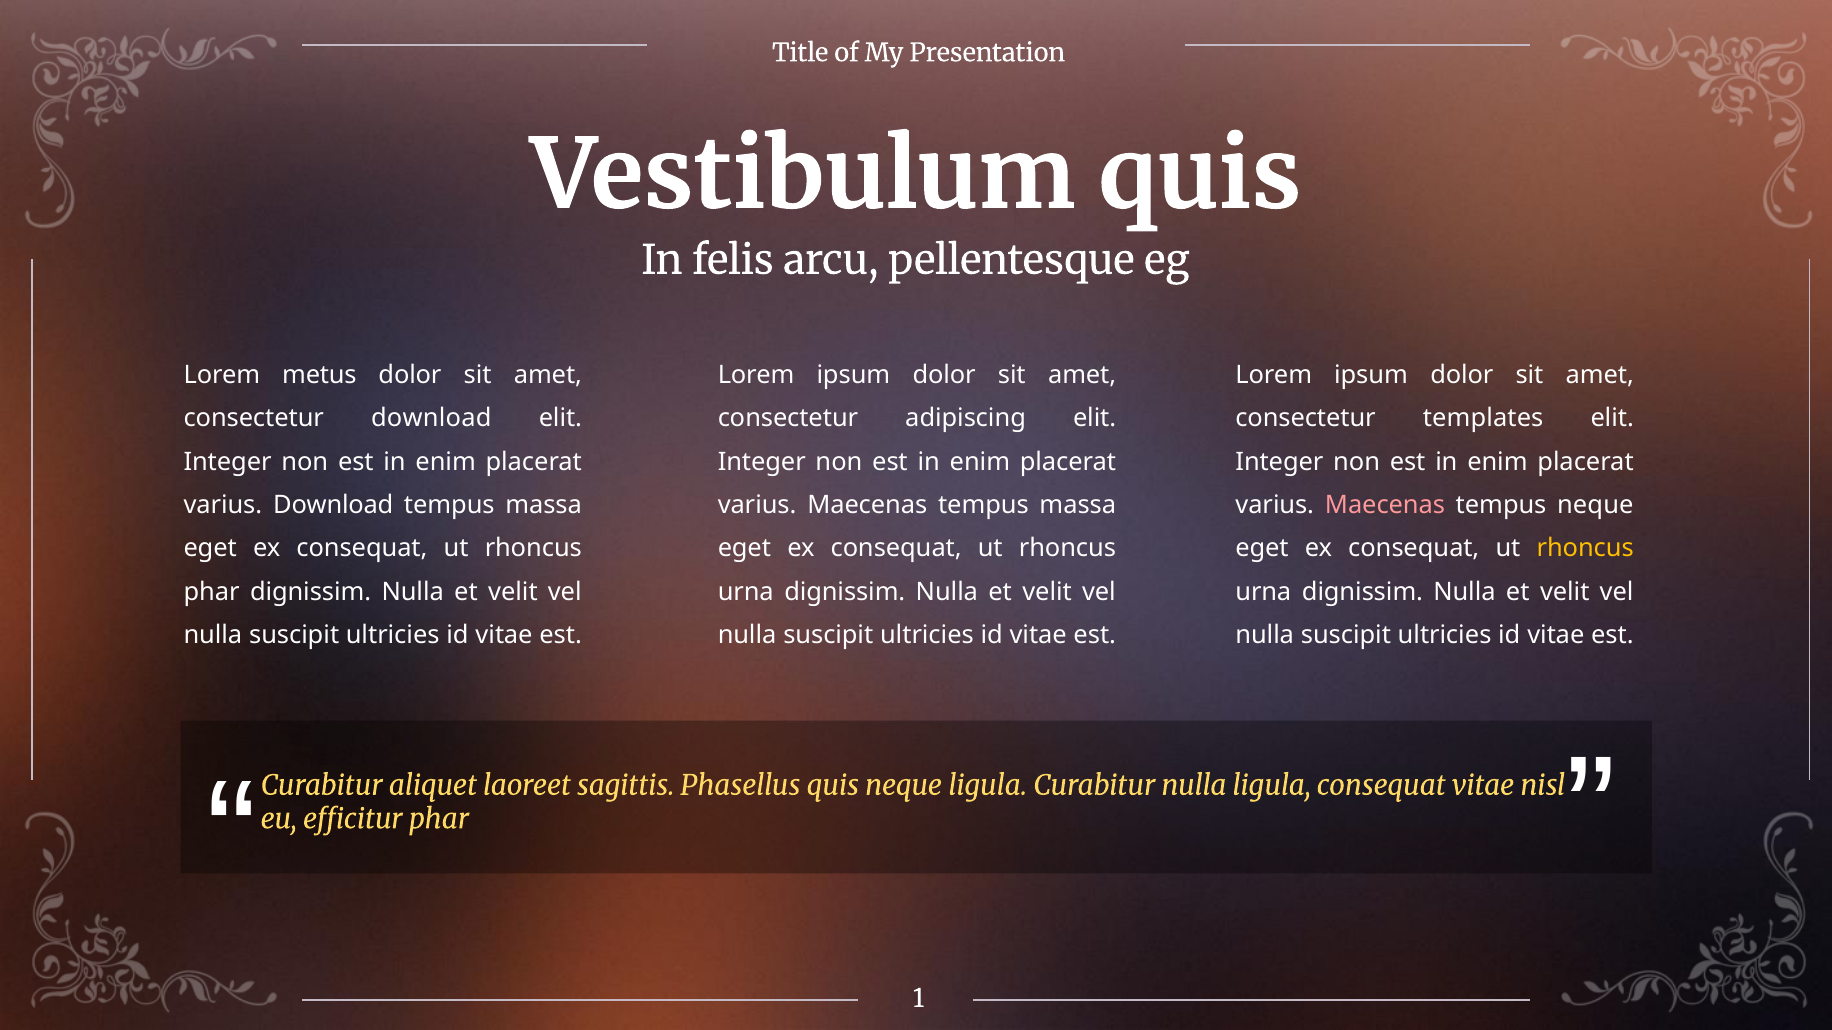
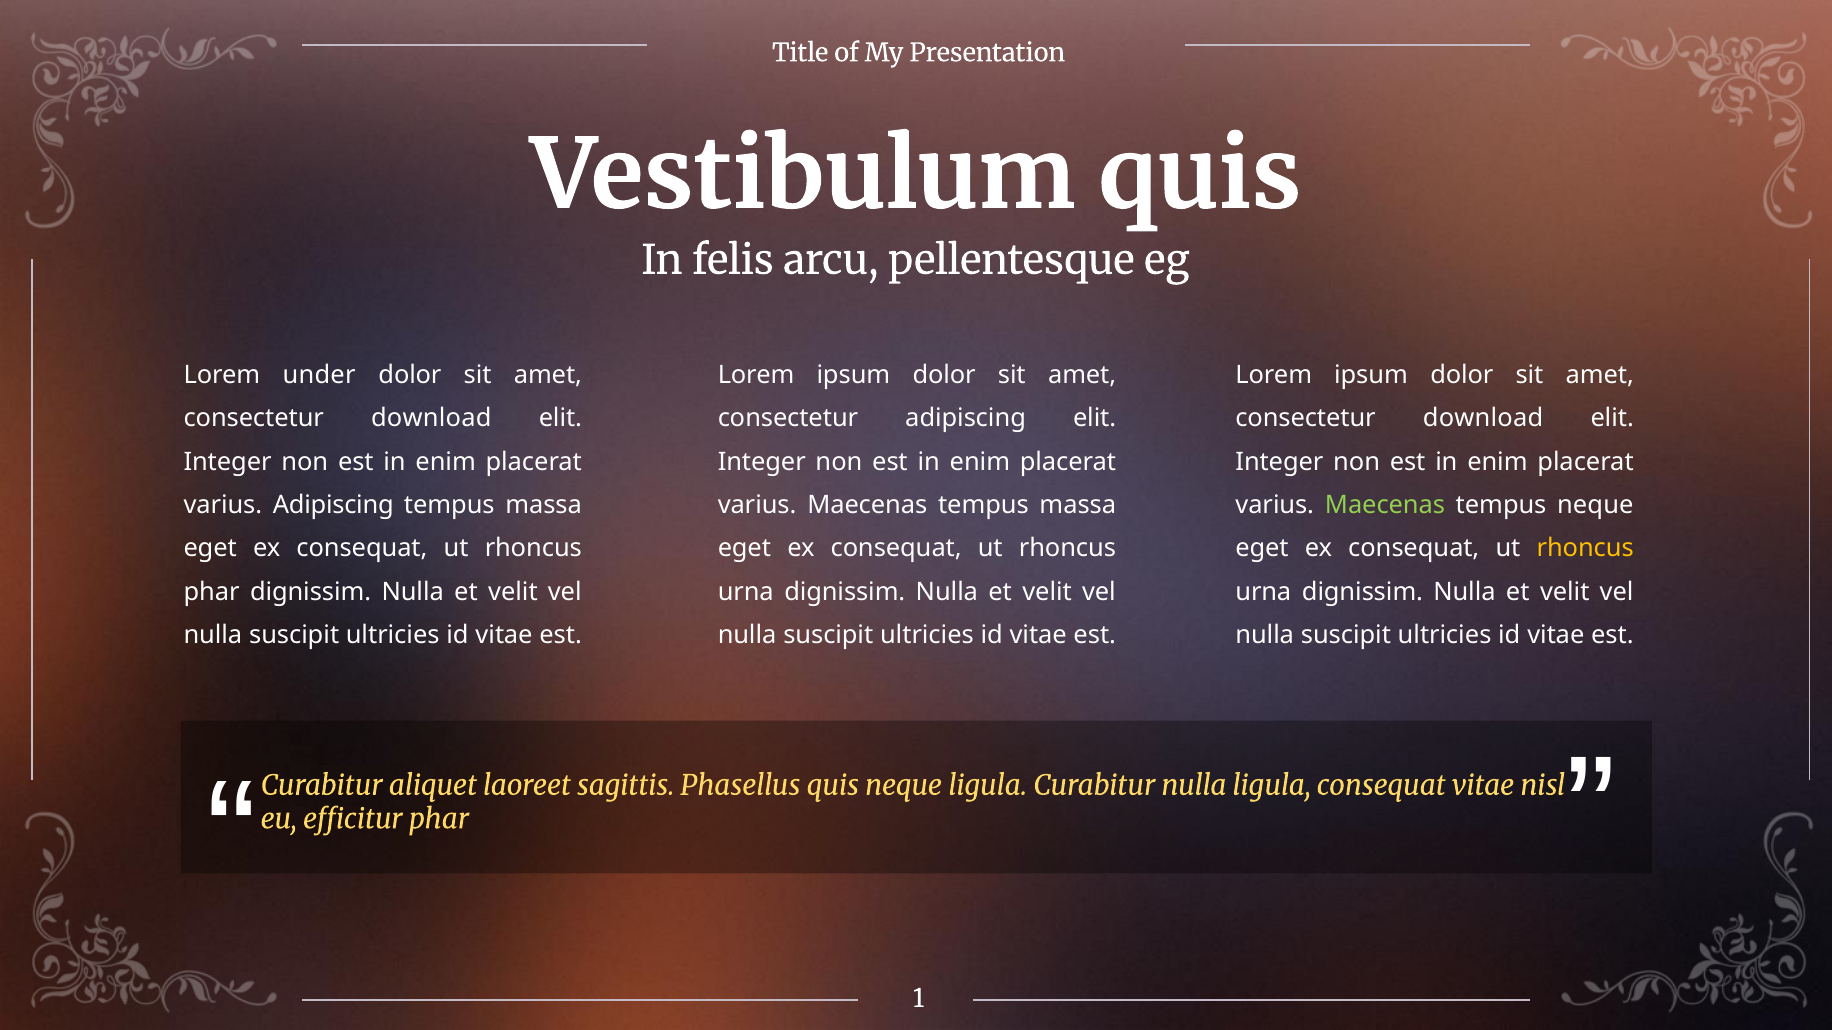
metus: metus -> under (319, 375)
templates: templates -> download (1483, 419)
varius Download: Download -> Adipiscing (333, 505)
Maecenas colour: pink -> light green (1385, 505)
